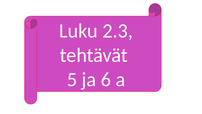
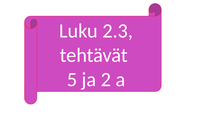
6: 6 -> 2 (106, 79)
